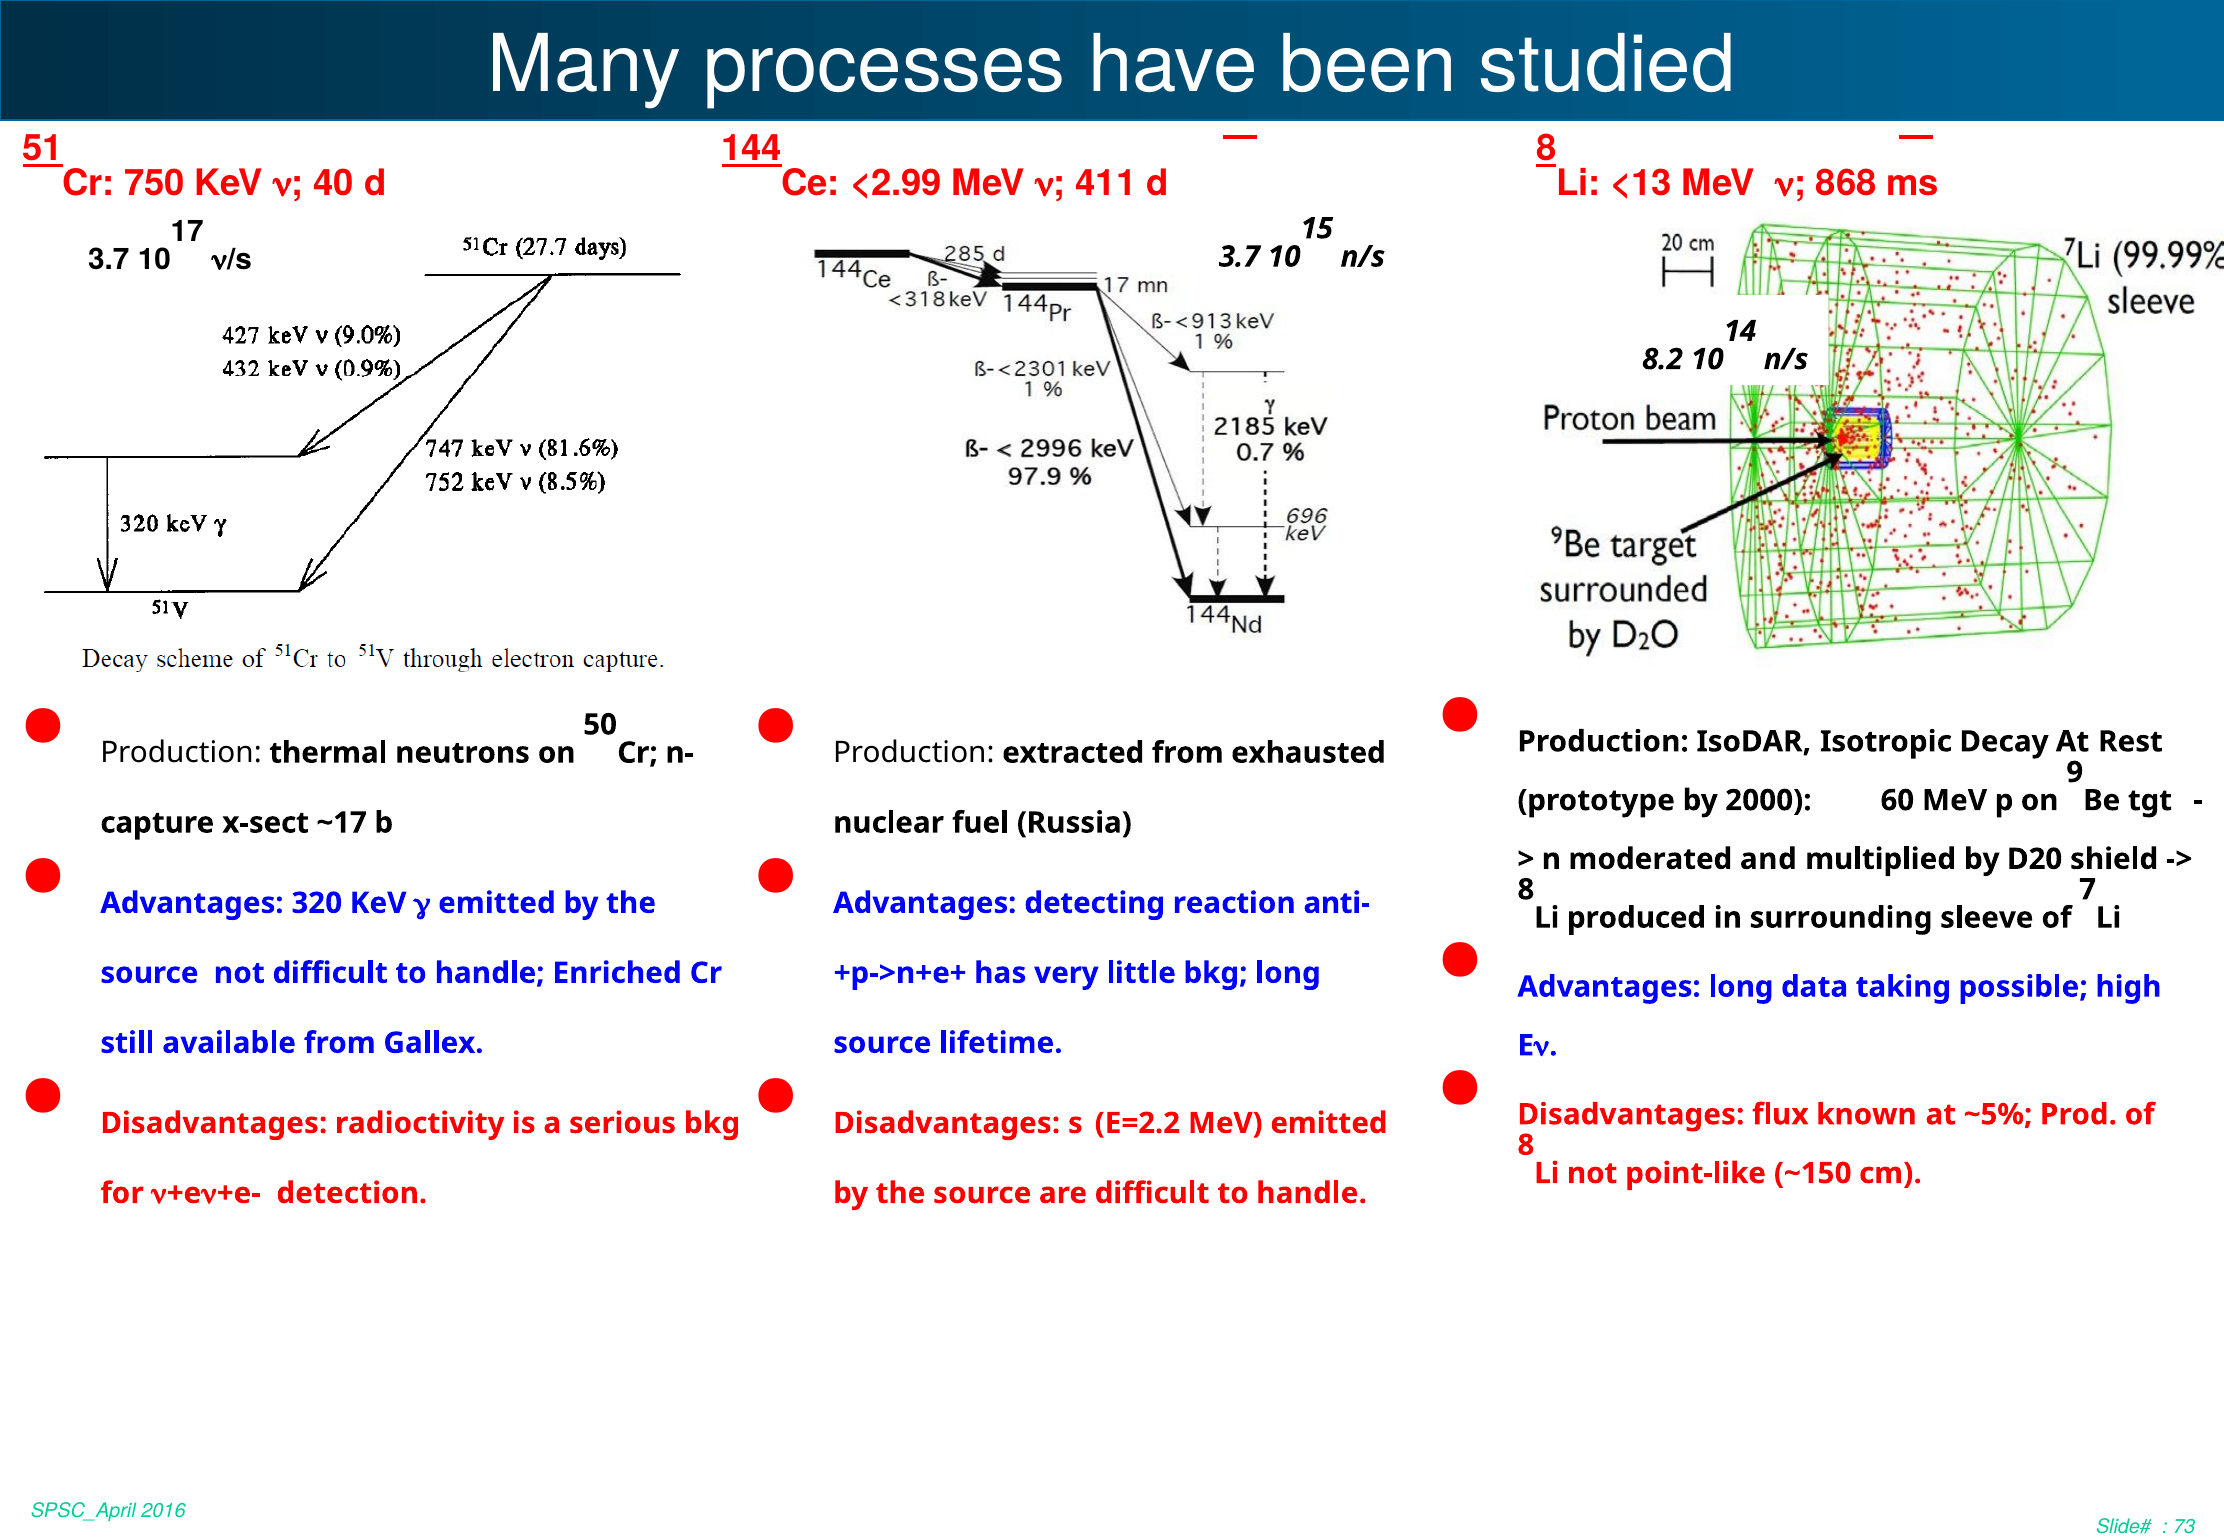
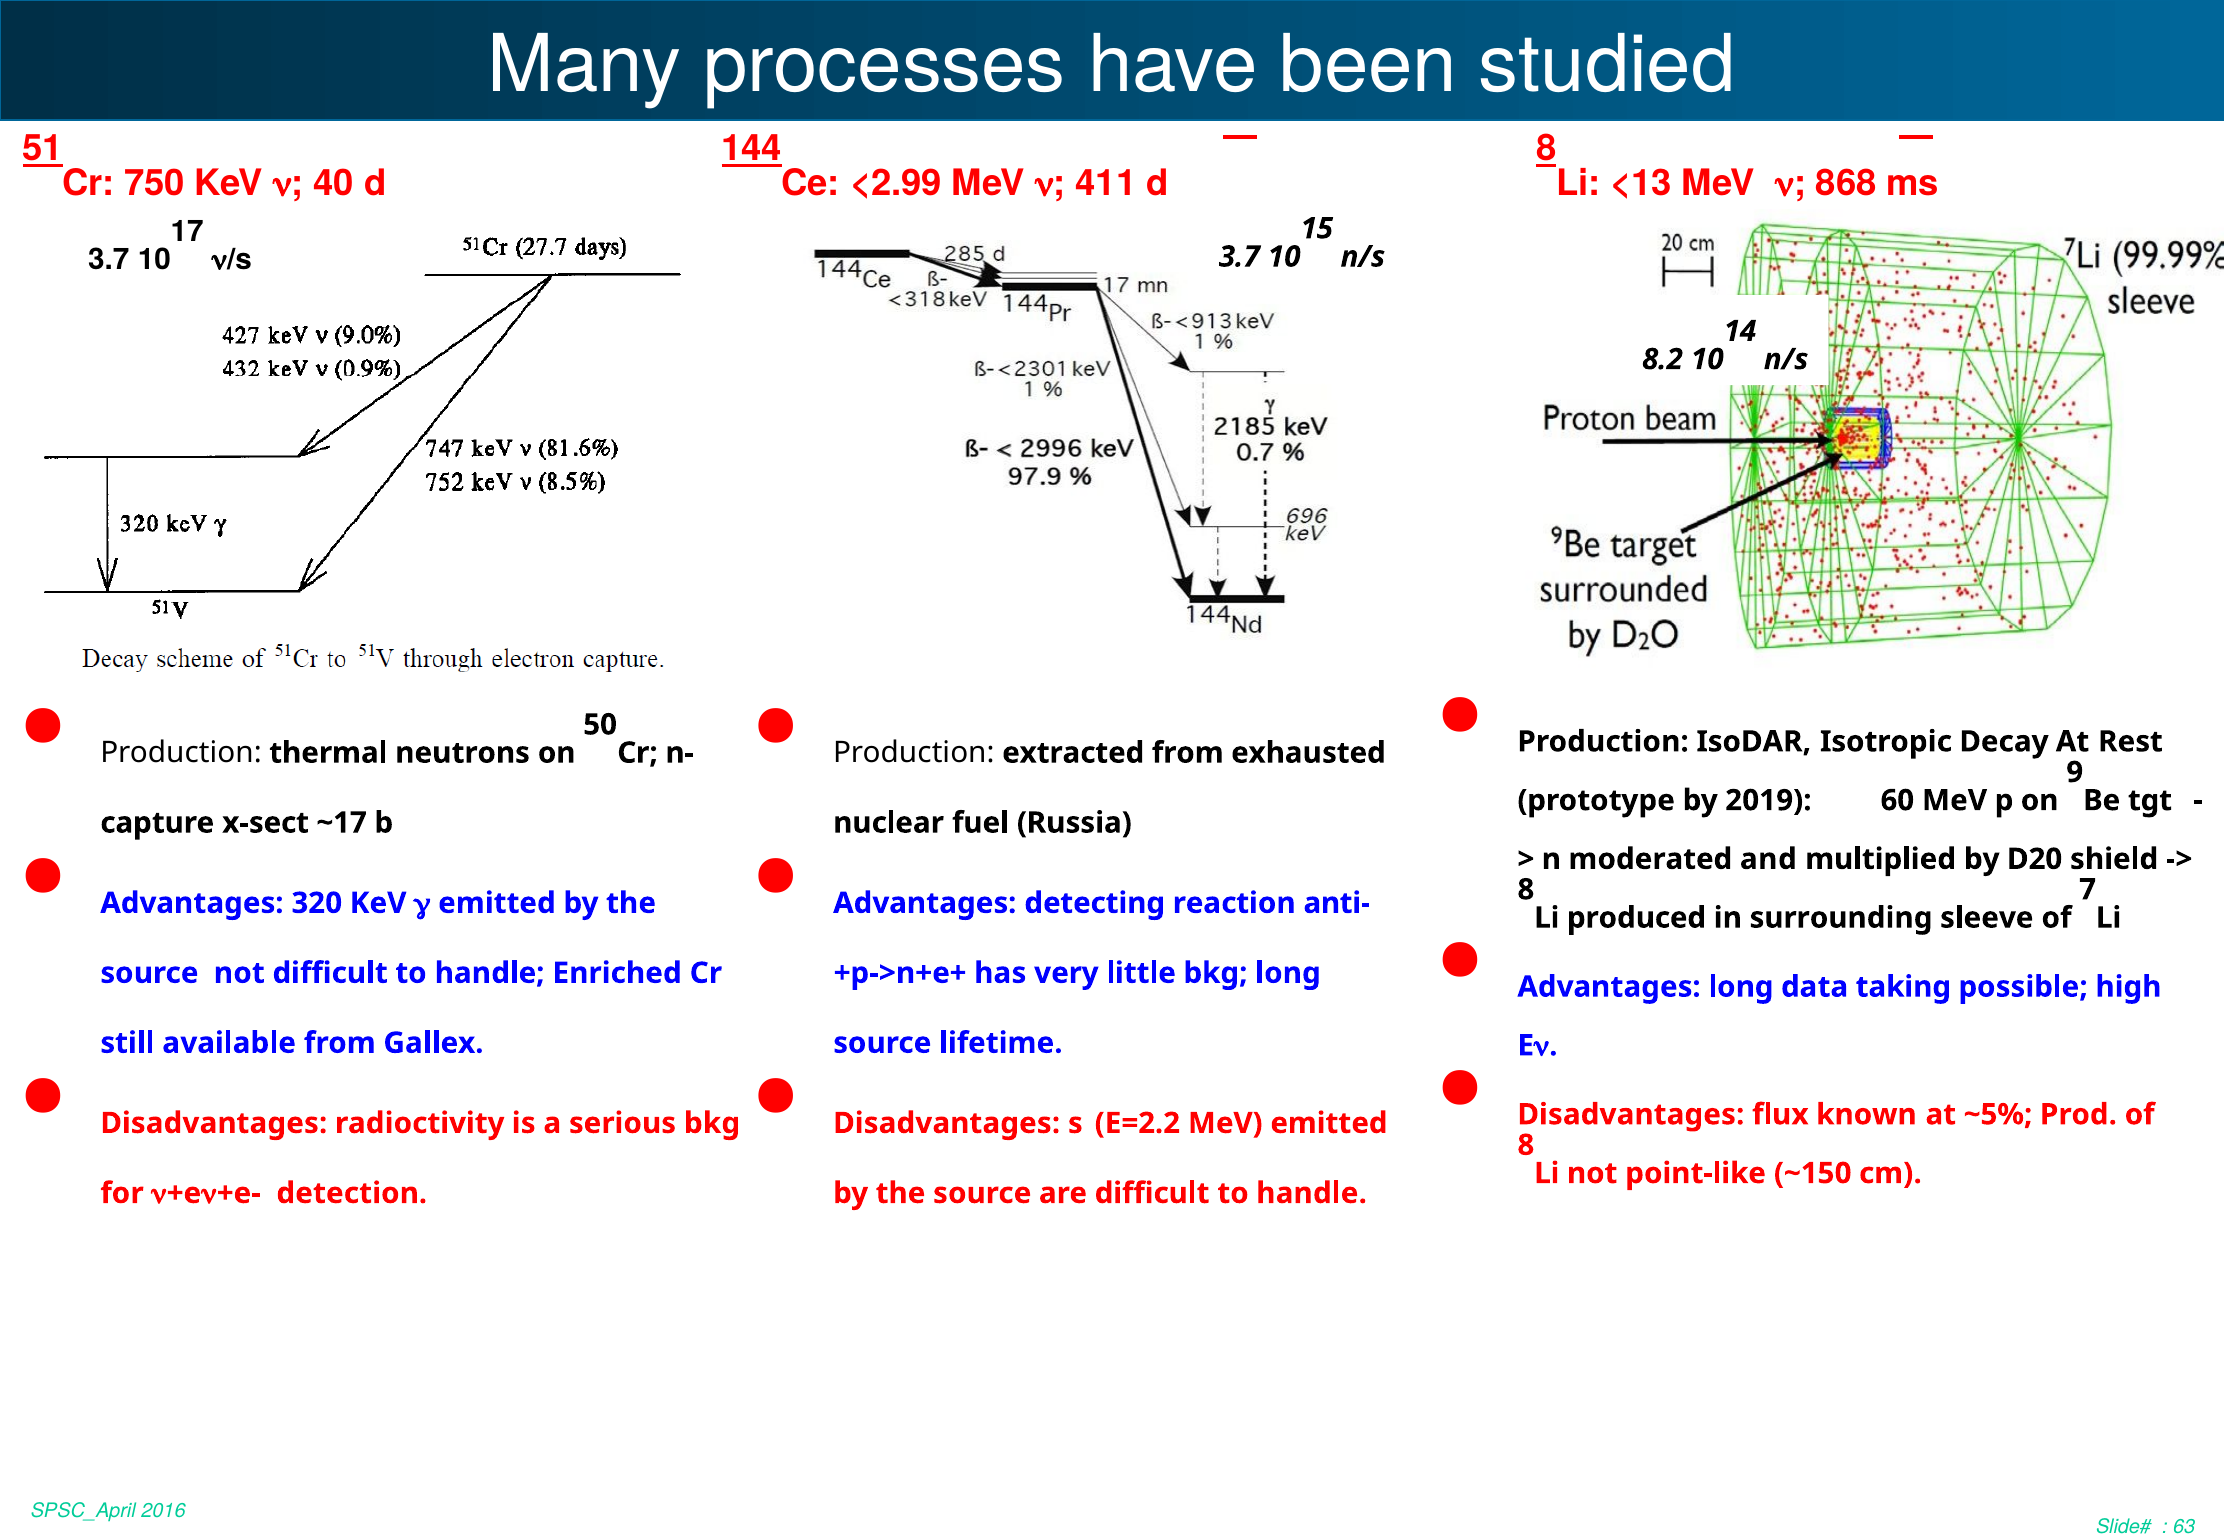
2000: 2000 -> 2019 (1768, 801)
73: 73 -> 63 (2184, 1528)
